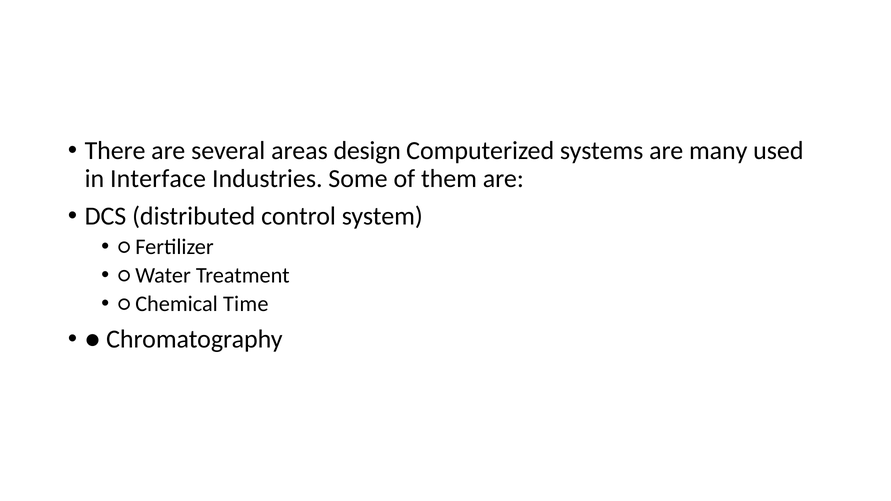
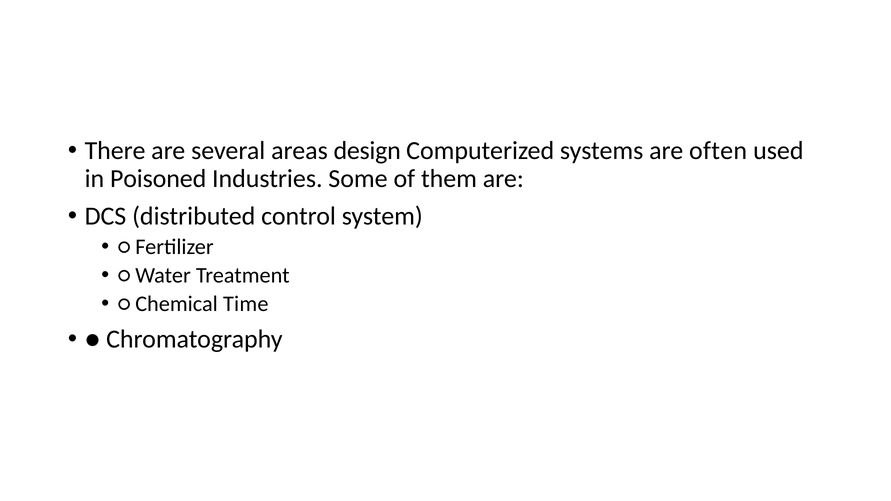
many: many -> often (718, 151)
Interface: Interface -> Poisoned (158, 179)
